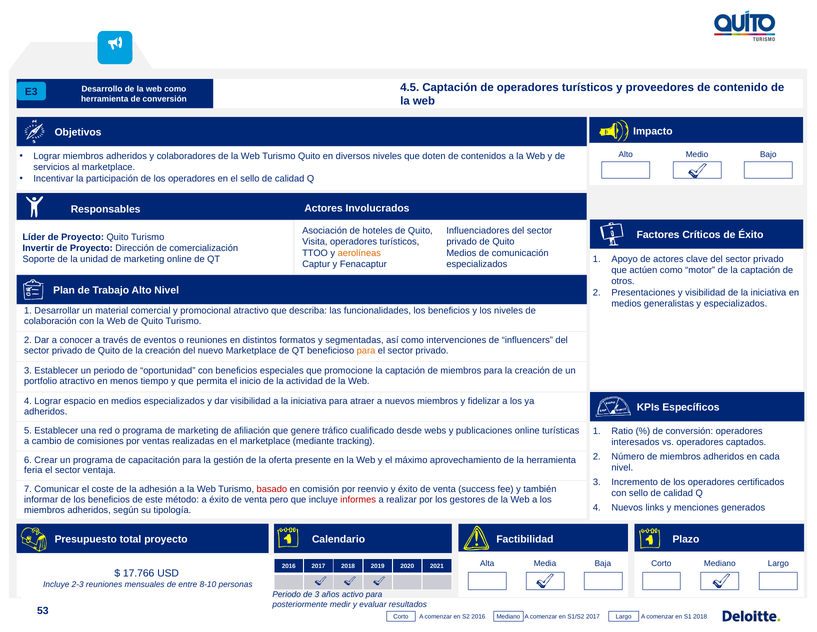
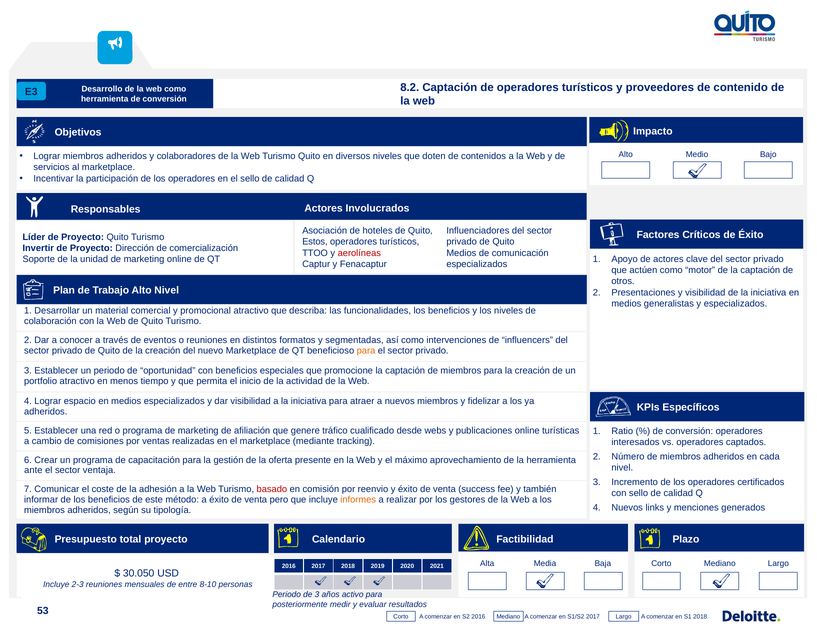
4.5: 4.5 -> 8.2 (410, 88)
Visita: Visita -> Estos (315, 242)
aerolíneas colour: orange -> red (359, 253)
feria: feria -> ante (33, 470)
informes colour: red -> orange (358, 499)
17.766: 17.766 -> 30.050 (139, 573)
